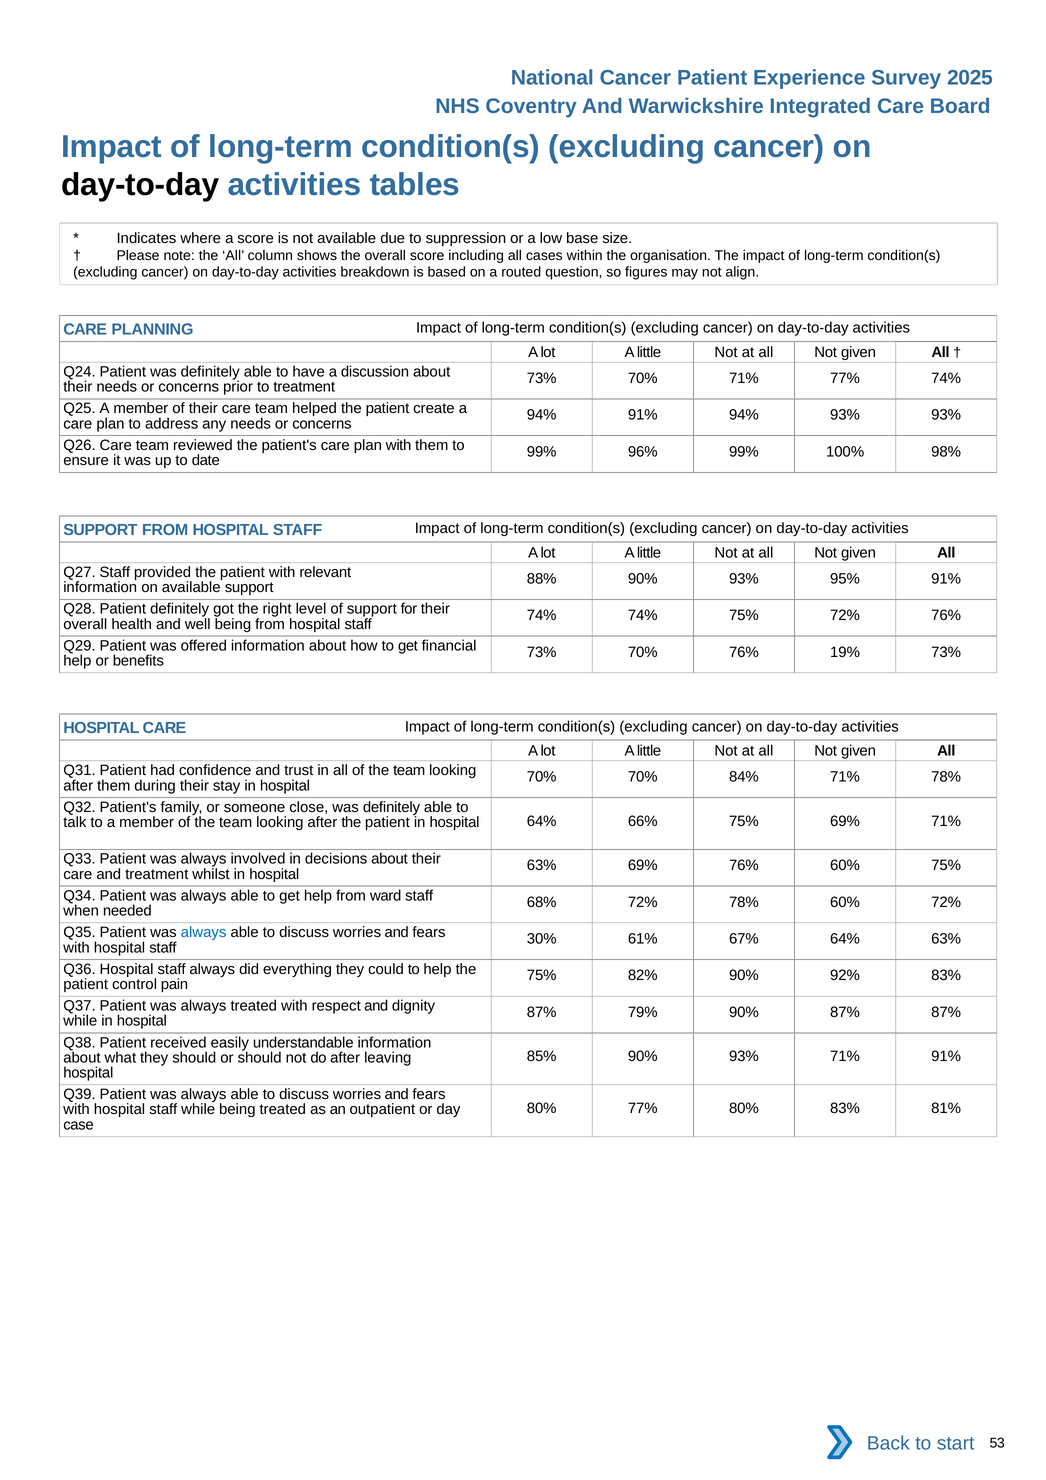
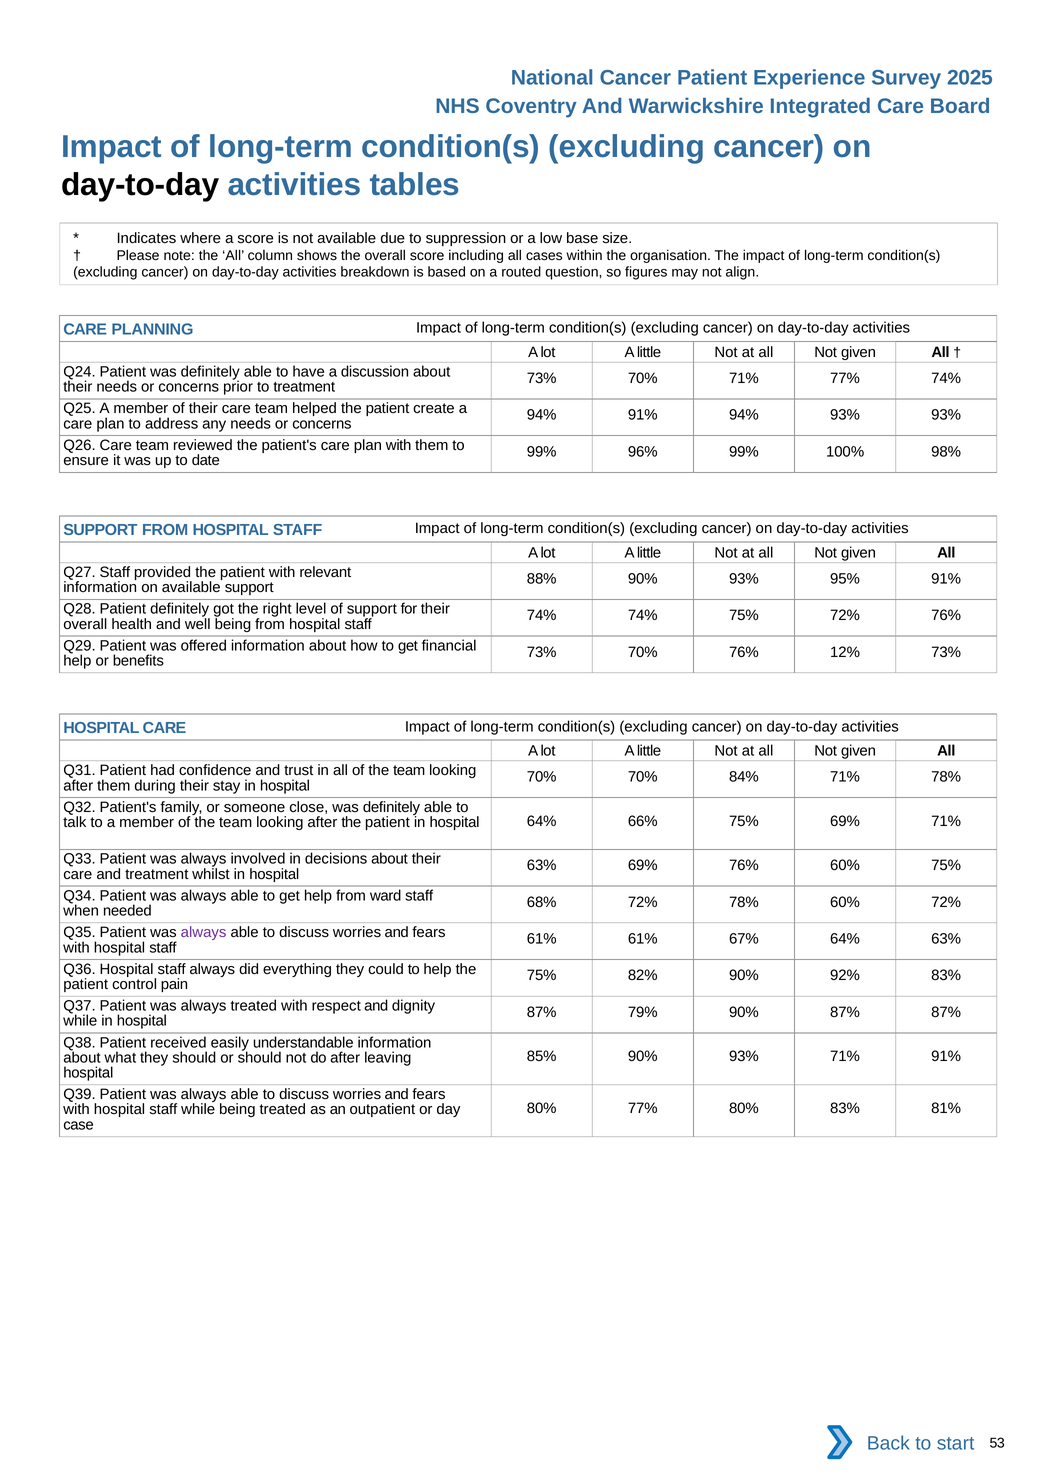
19%: 19% -> 12% (845, 652)
always colour: blue -> purple (204, 933)
30%: 30% -> 61% (542, 939)
